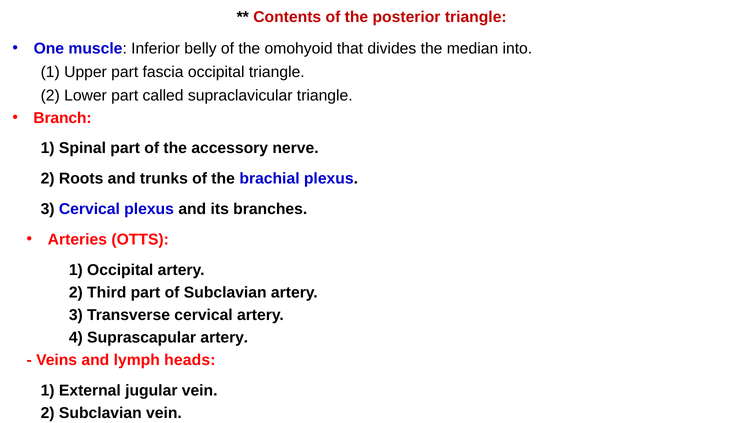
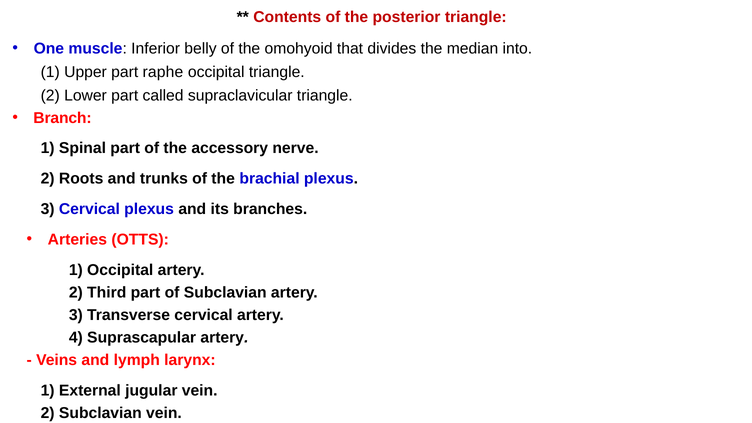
fascia: fascia -> raphe (163, 72)
heads: heads -> larynx (190, 360)
